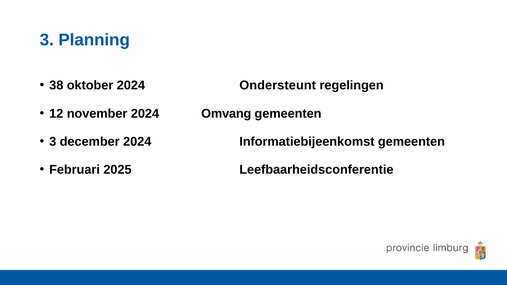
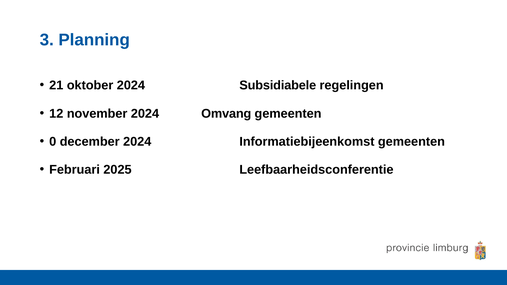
38: 38 -> 21 (56, 86)
Ondersteunt: Ondersteunt -> Subsidiabele (278, 86)
3: 3 -> 0 (53, 142)
